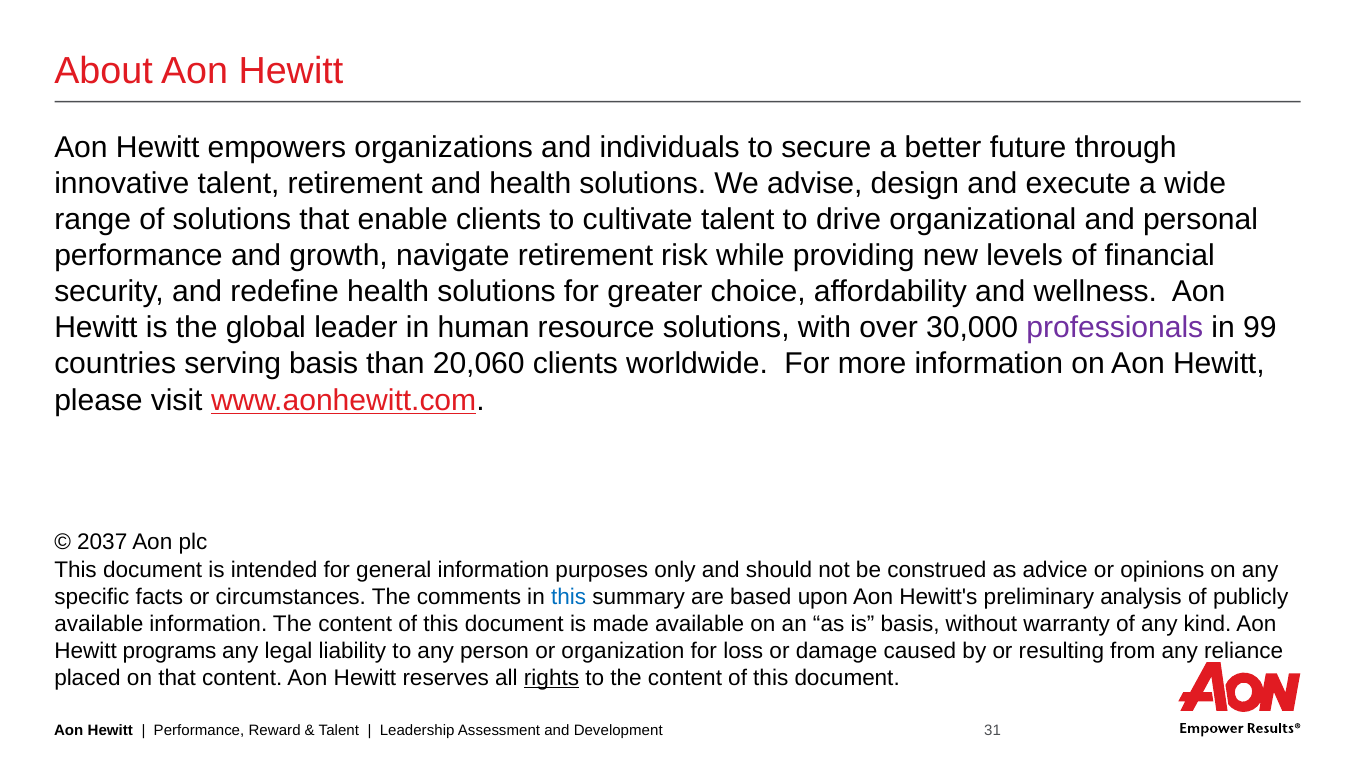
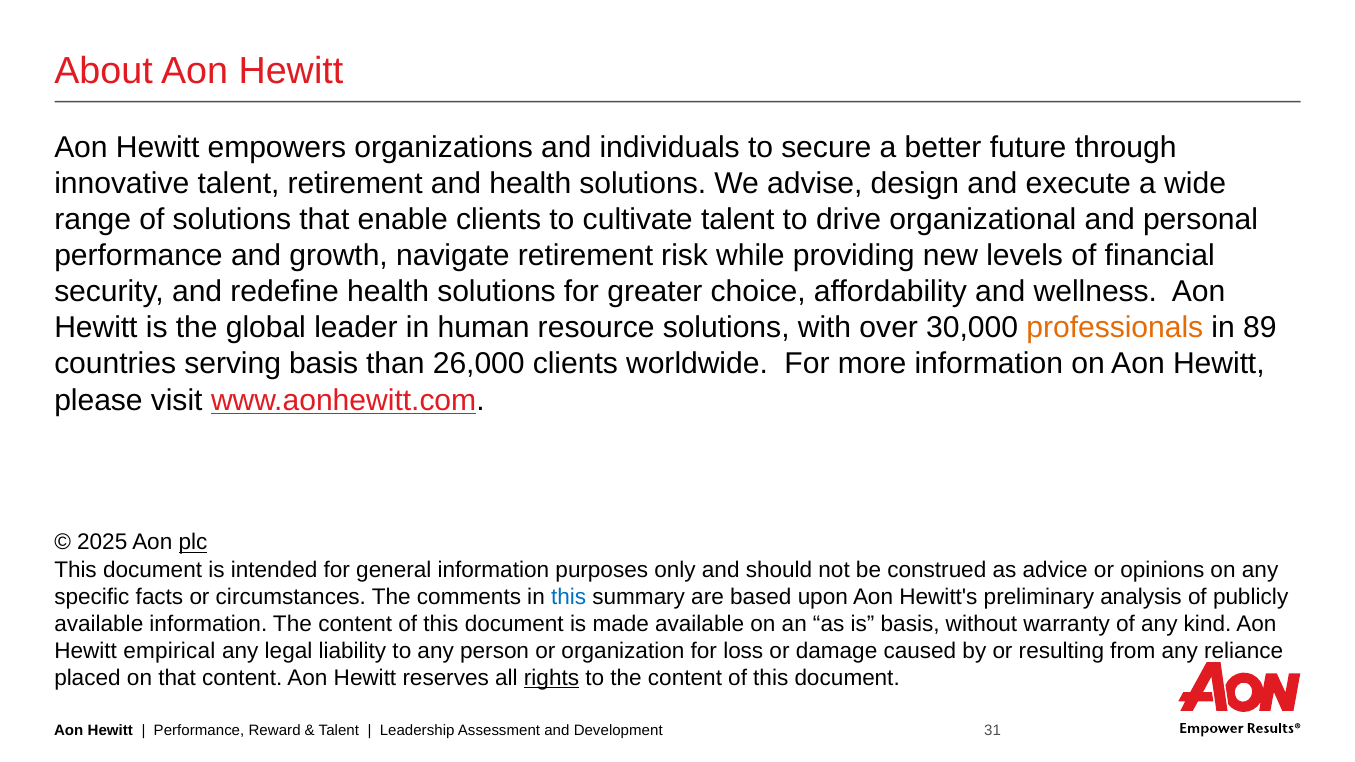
professionals colour: purple -> orange (1115, 328)
99: 99 -> 89 (1260, 328)
20,060: 20,060 -> 26,000 (479, 364)
2037: 2037 -> 2025 (102, 543)
plc underline: none -> present (193, 543)
programs: programs -> empirical (169, 651)
